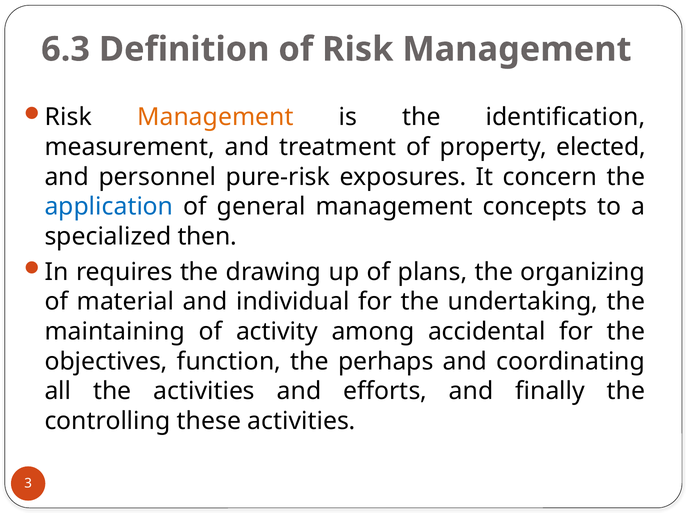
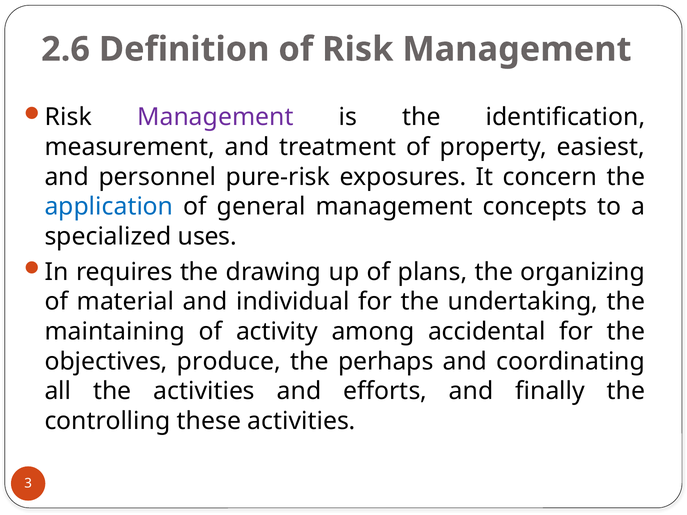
6.3: 6.3 -> 2.6 (66, 49)
Management colour: orange -> purple (215, 117)
elected: elected -> easiest (601, 147)
then: then -> uses (207, 237)
function: function -> produce (229, 362)
